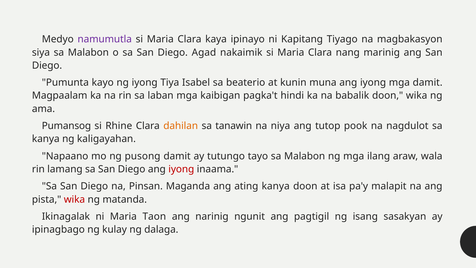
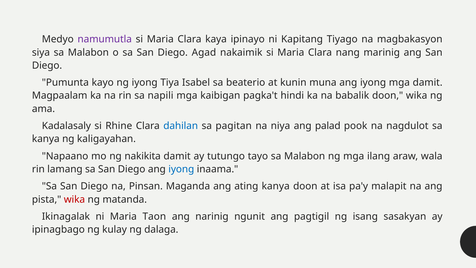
laban: laban -> napili (161, 96)
Pumansog: Pumansog -> Kadalasaly (66, 126)
dahilan colour: orange -> blue (181, 126)
tanawin: tanawin -> pagitan (234, 126)
tutop: tutop -> palad (328, 126)
pusong: pusong -> nakikita (143, 156)
iyong colour: red -> blue (181, 169)
